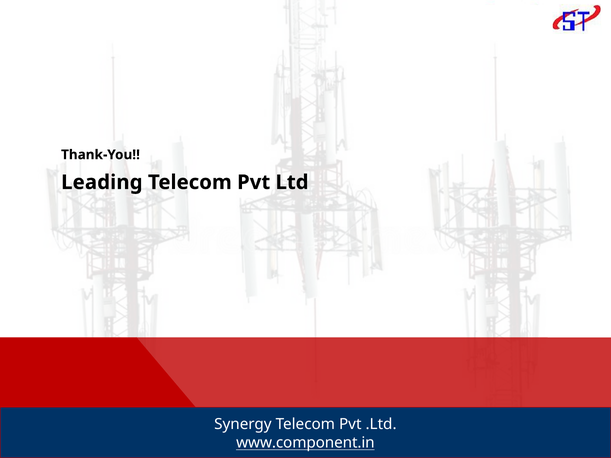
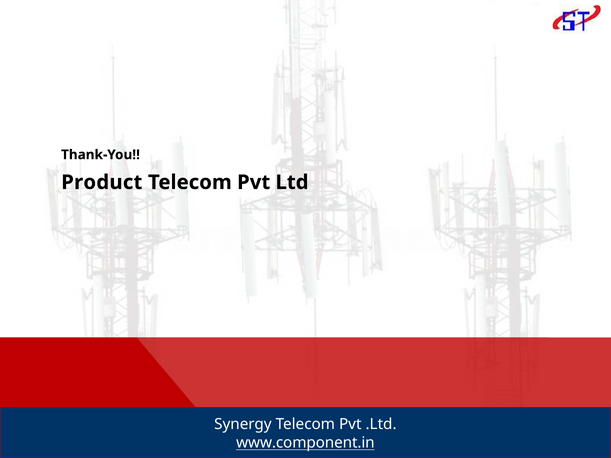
Leading: Leading -> Product (102, 182)
